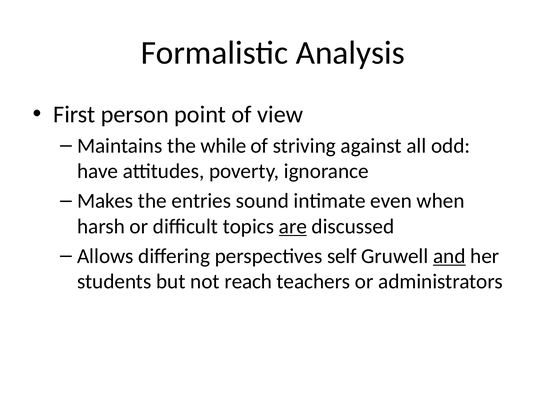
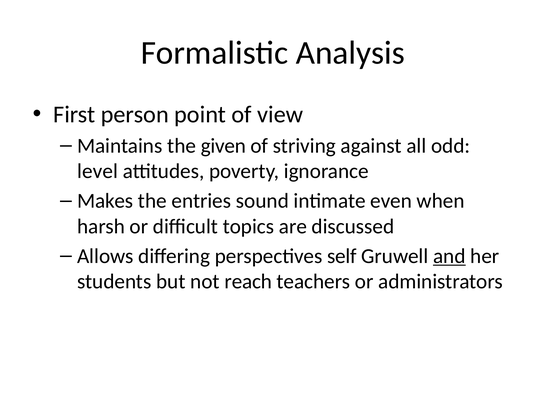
while: while -> given (223, 146)
have: have -> level (98, 171)
are underline: present -> none (293, 227)
